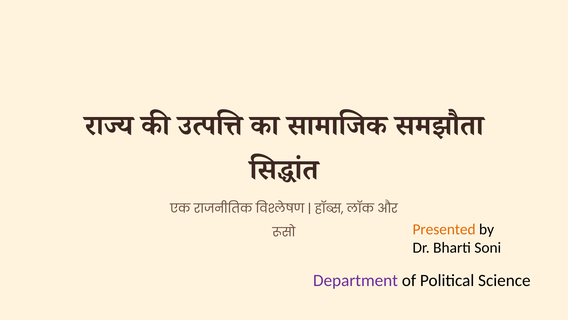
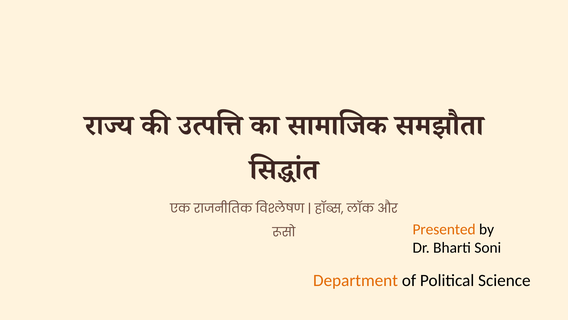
Department colour: purple -> orange (356, 280)
